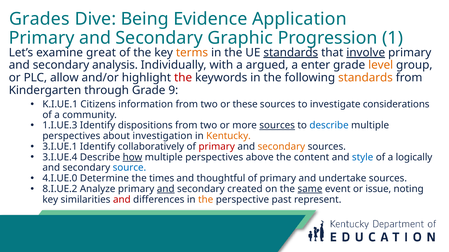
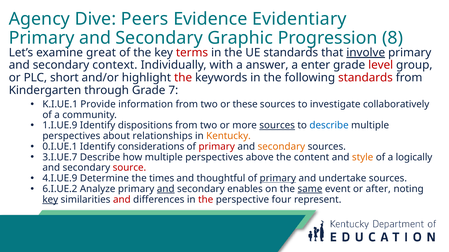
Grades: Grades -> Agency (39, 19)
Being: Being -> Peers (145, 19)
Application: Application -> Evidentiary (299, 19)
1: 1 -> 8 (393, 38)
terms colour: orange -> red (192, 53)
standards underline: present -> none (291, 53)
analysis: analysis -> context (115, 65)
argued: argued -> answer (267, 65)
level colour: orange -> red (381, 65)
allow: allow -> short (64, 78)
standards colour: orange -> red (365, 78)
9: 9 -> 7 (173, 90)
Citizens: Citizens -> Provide (98, 104)
considerations: considerations -> collaboratively (396, 104)
1.I.UE.3: 1.I.UE.3 -> 1.I.UE.9 (60, 126)
investigation: investigation -> relationships (163, 136)
3.I.UE.1: 3.I.UE.1 -> 0.I.UE.1 (60, 147)
collaboratively: collaboratively -> considerations (151, 147)
3.I.UE.4: 3.I.UE.4 -> 3.I.UE.7 (60, 157)
how underline: present -> none (132, 157)
style colour: blue -> orange (363, 157)
source colour: blue -> red (129, 168)
4.I.UE.0: 4.I.UE.0 -> 4.I.UE.9 (60, 179)
primary underline: none -> present (278, 179)
8.I.UE.2: 8.I.UE.2 -> 6.I.UE.2 (60, 189)
created: created -> enables (245, 189)
issue: issue -> after (378, 189)
key underline: none -> present (50, 200)
the colour: orange -> red (206, 200)
past: past -> four (282, 200)
